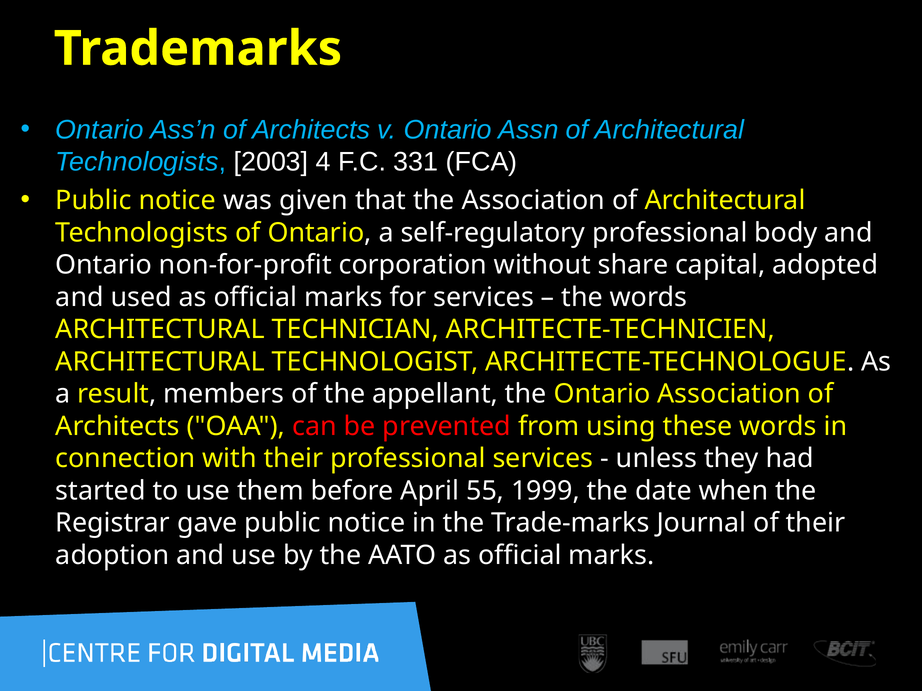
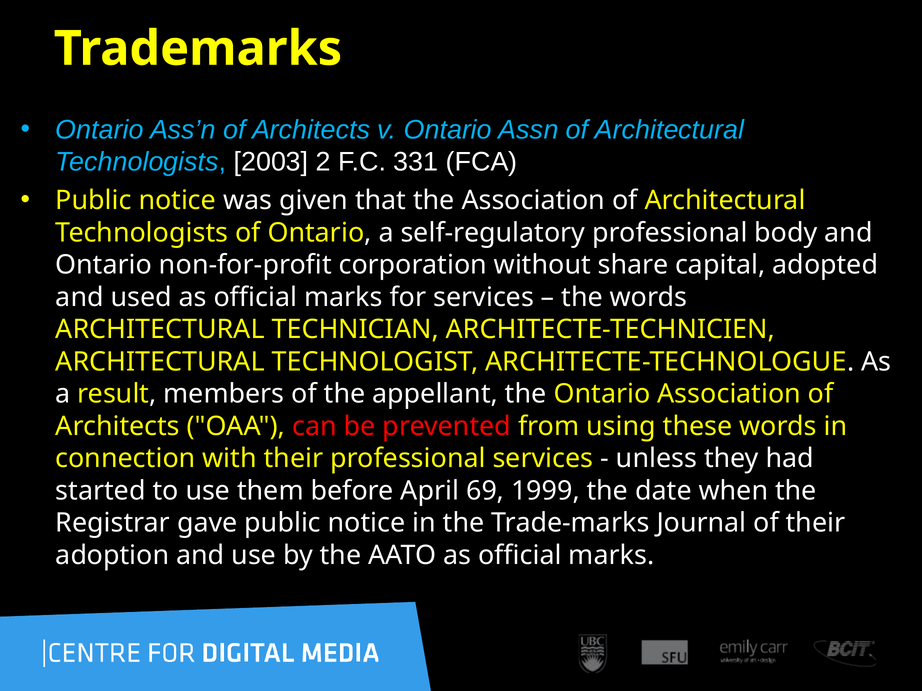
4: 4 -> 2 (323, 162)
55: 55 -> 69 (485, 491)
